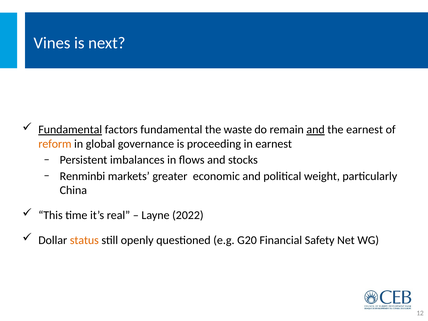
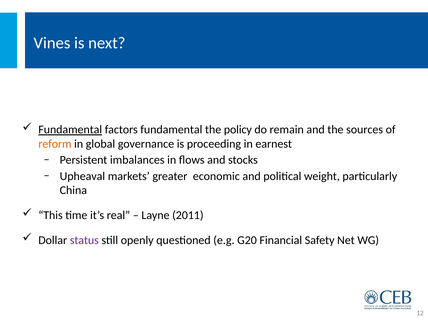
waste: waste -> policy (238, 130)
and underline: present -> none (316, 130)
the earnest: earnest -> sources (365, 130)
Renminbi: Renminbi -> Upheaval (82, 176)
2022: 2022 -> 2011 (188, 215)
status colour: orange -> purple (84, 240)
